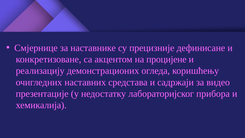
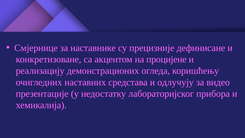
садржаји: садржаји -> одлучују (176, 82)
